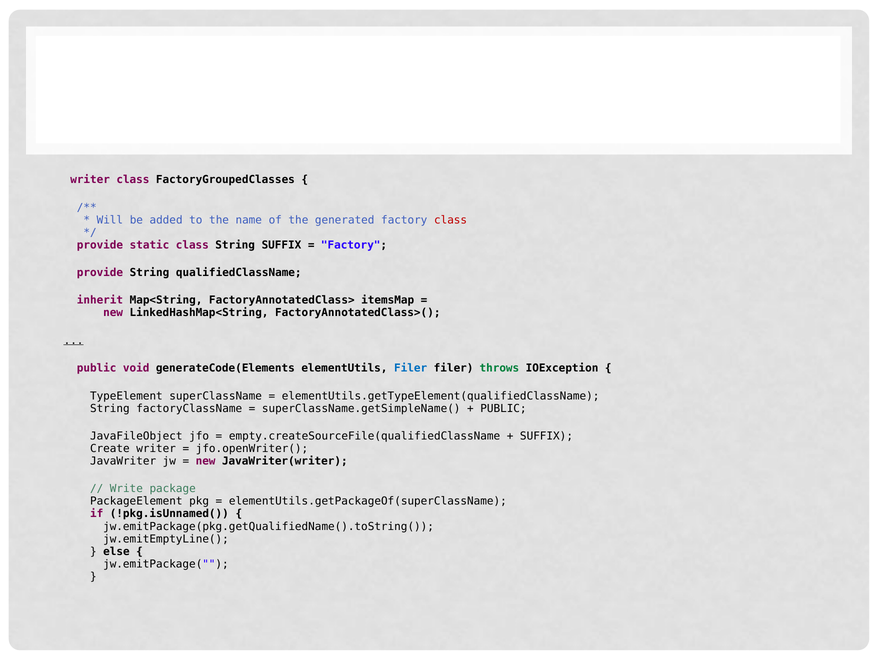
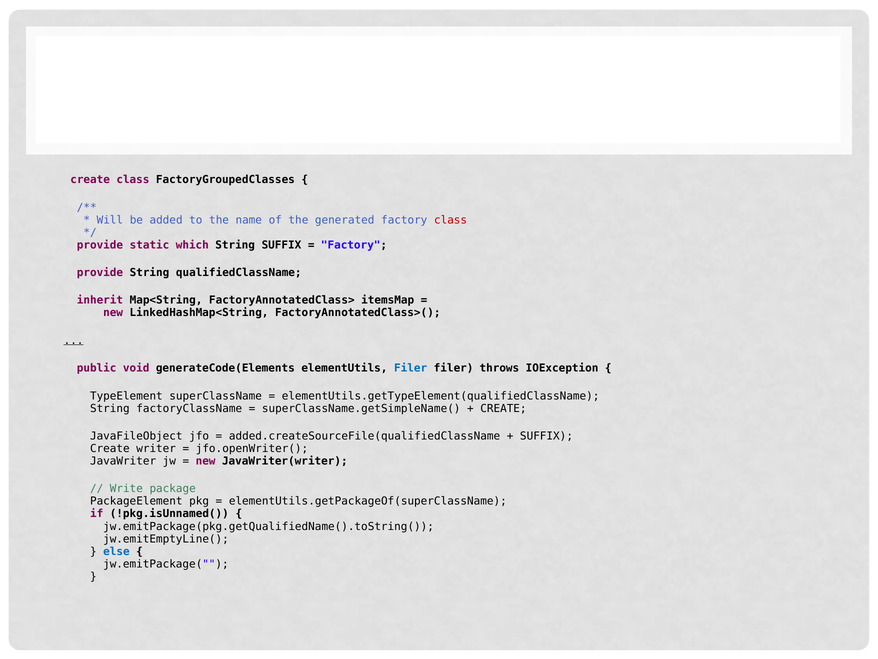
writer: writer -> create (90, 180)
static class: class -> which (192, 245)
throws colour: green -> black (499, 368)
PUBLIC: PUBLIC -> CREATE (503, 408)
empty.createSourceFile(qualifiedClassName: empty.createSourceFile(qualifiedClassName -> added.createSourceFile(qualifiedClassName (365, 436)
else colour: black -> blue (116, 551)
